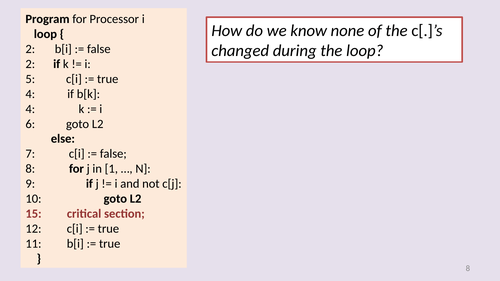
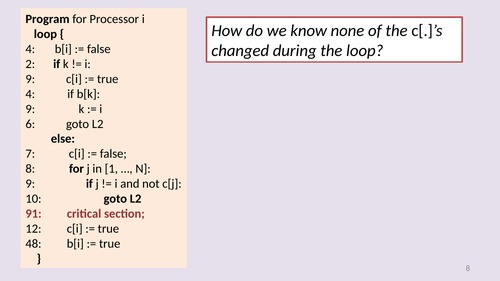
2: 2 -> 4 (30, 49)
5: 5 -> 9 (30, 79)
4: 4 -> 9 (30, 109)
15: 15 -> 91 (33, 214)
11: 11 -> 48 (33, 244)
